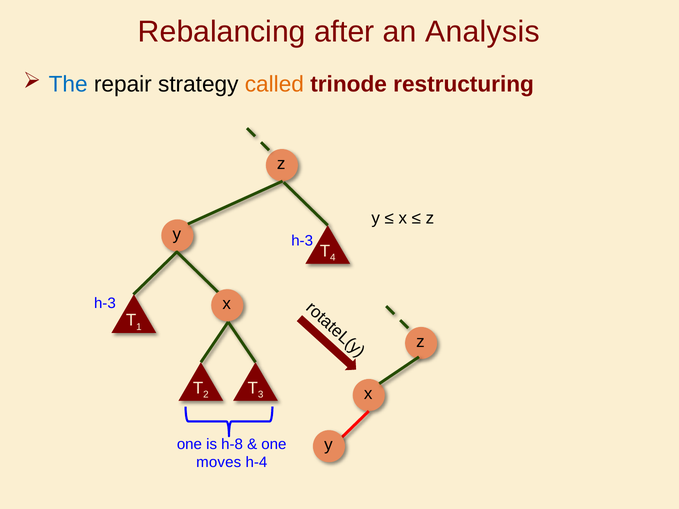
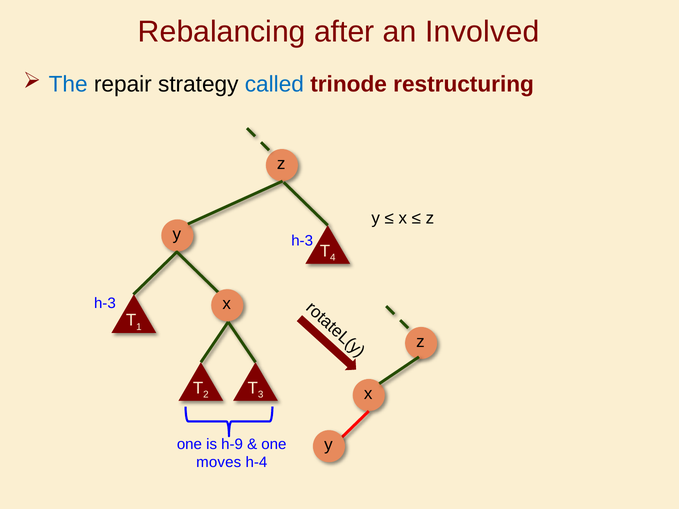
Analysis: Analysis -> Involved (482, 32)
called colour: orange -> blue (274, 84)
h-8: h-8 -> h-9 (232, 445)
